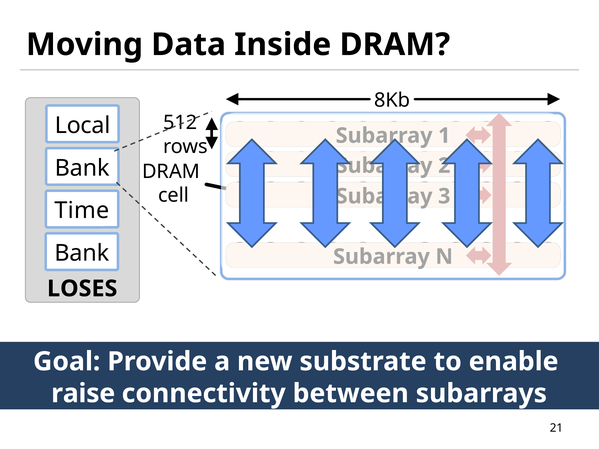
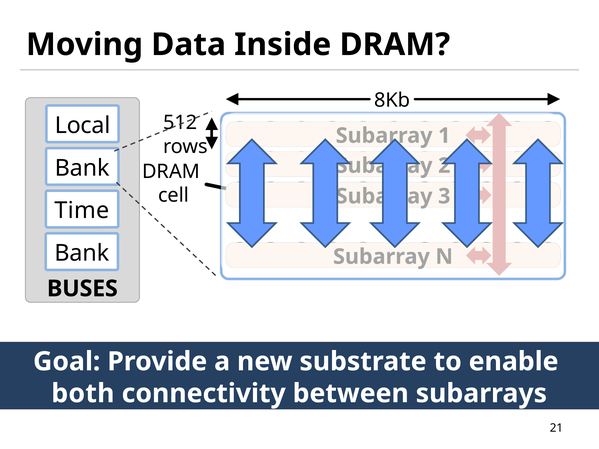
LOSES: LOSES -> BUSES (82, 289)
raise: raise -> both (83, 394)
